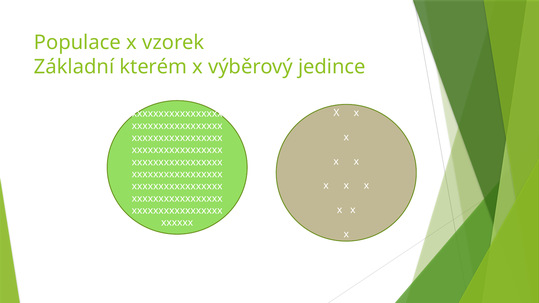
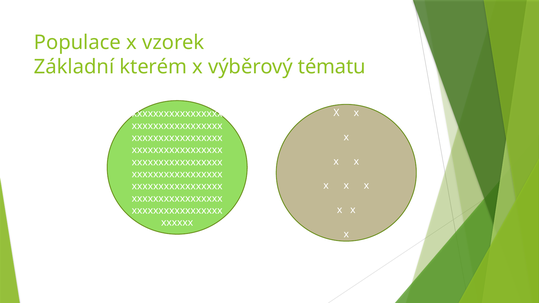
jedince: jedince -> tématu (332, 67)
